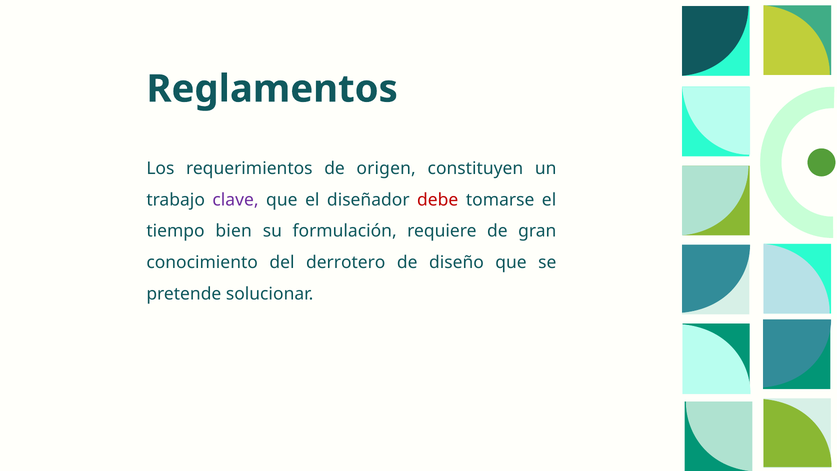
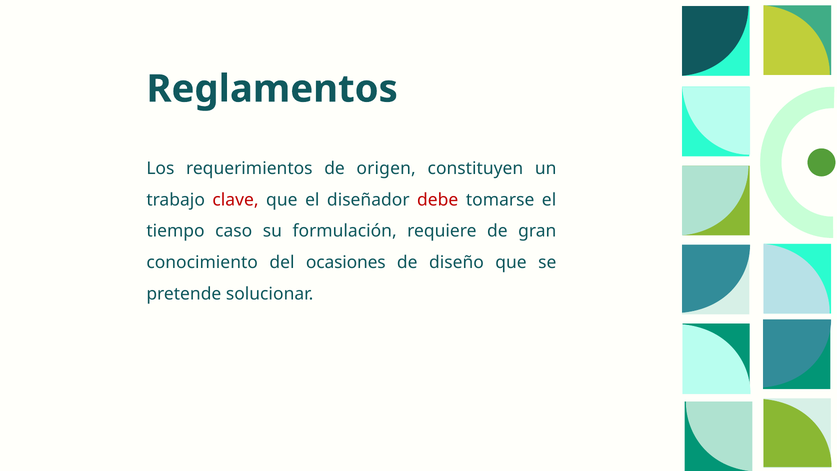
clave colour: purple -> red (236, 200)
bien: bien -> caso (234, 231)
derrotero: derrotero -> ocasiones (346, 263)
